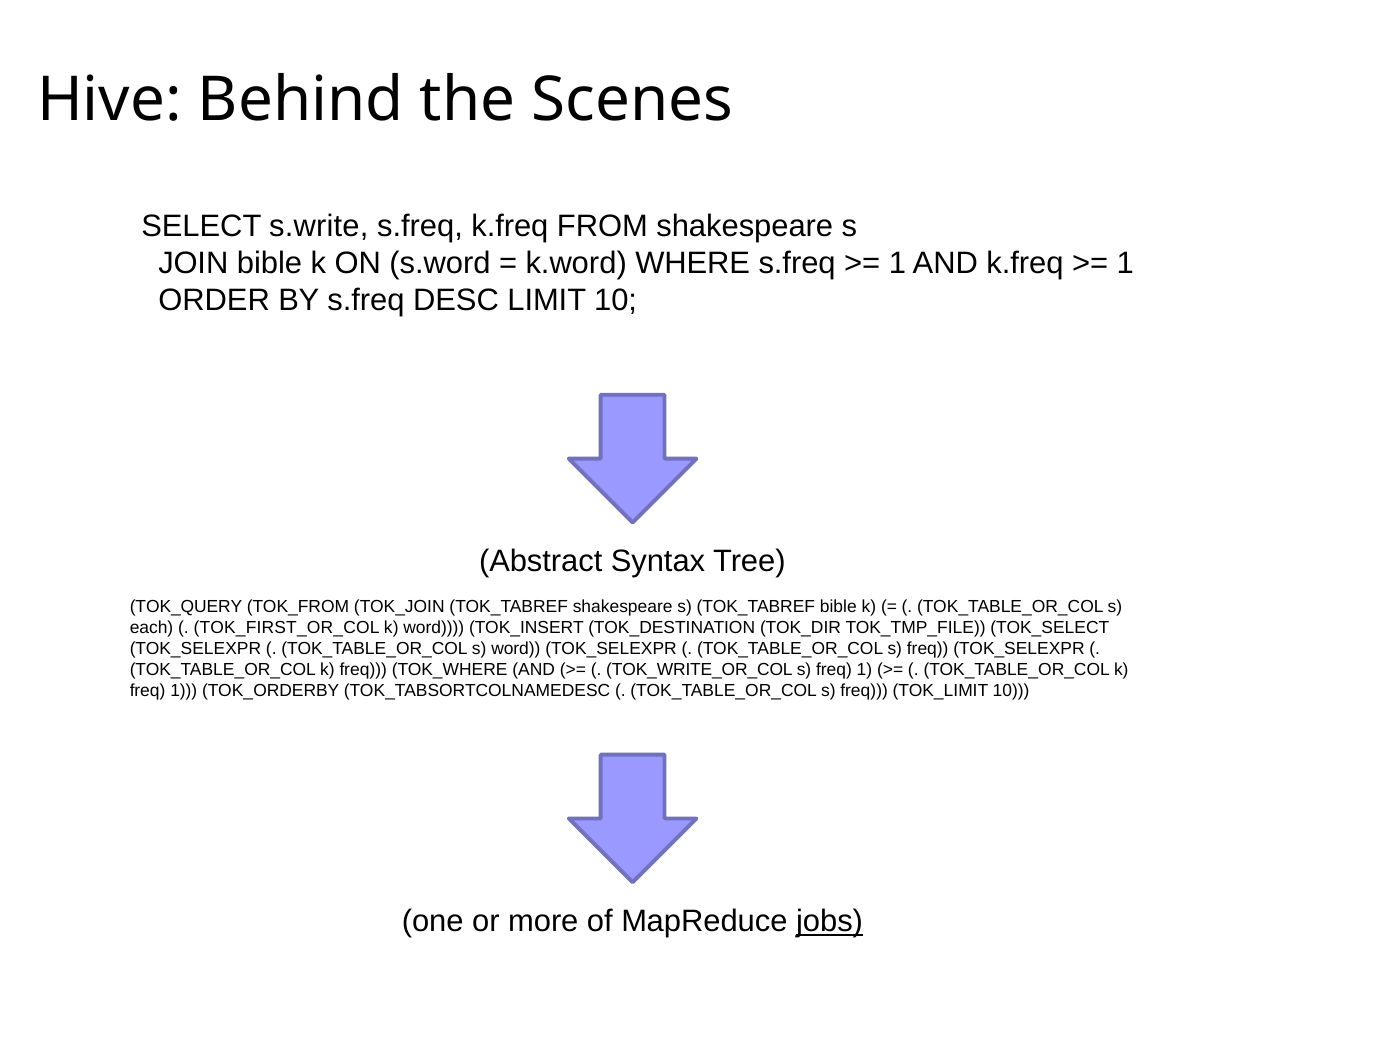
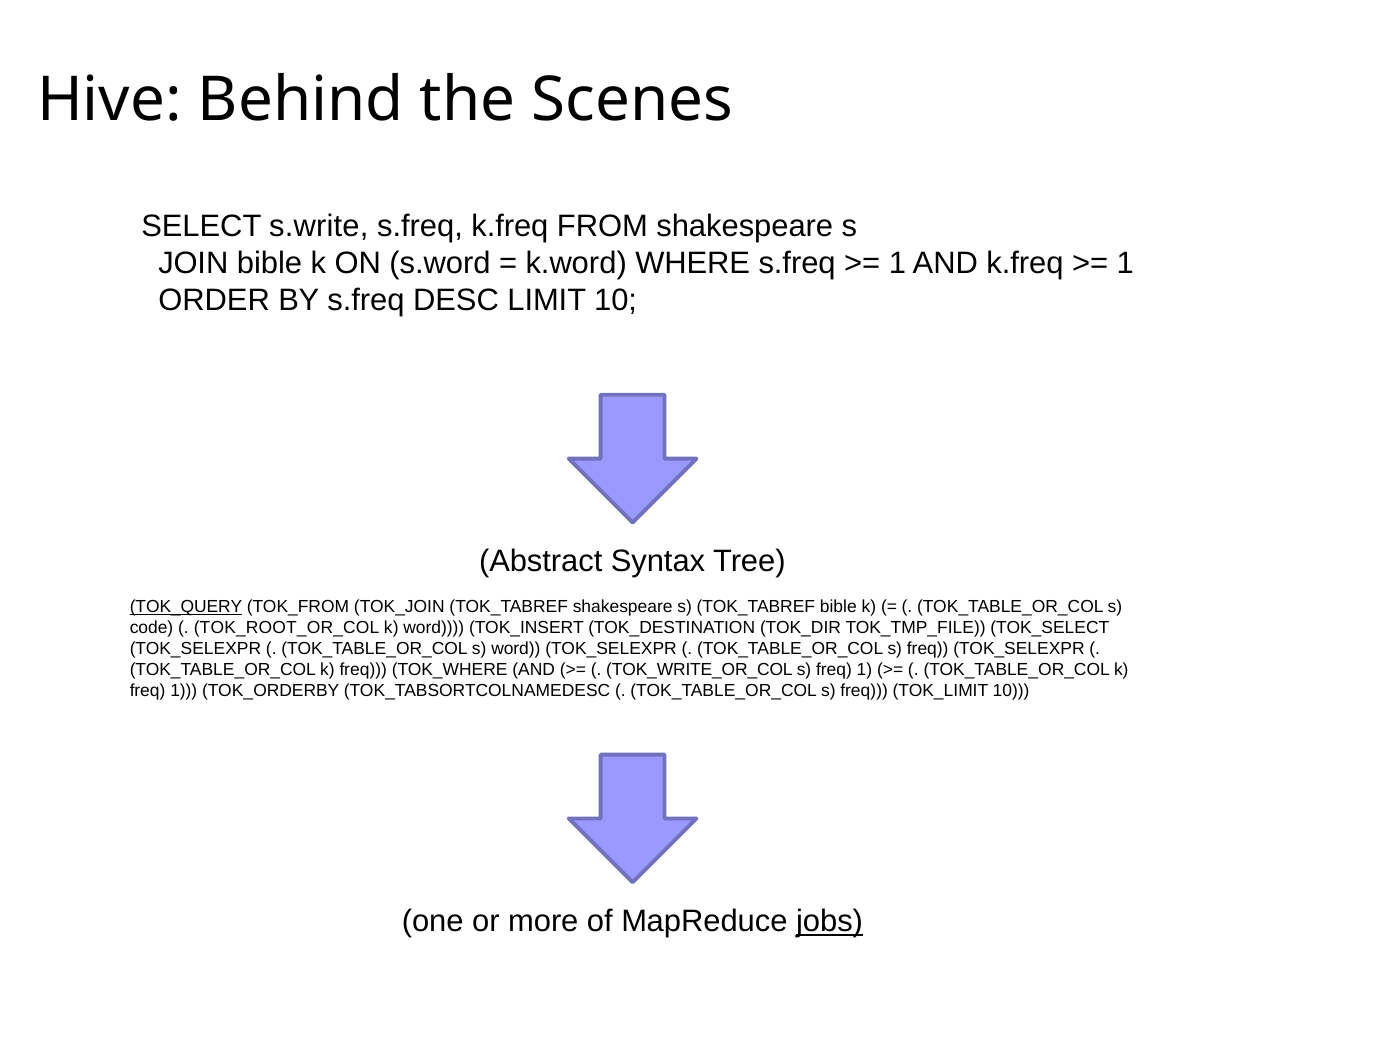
TOK_QUERY underline: none -> present (186, 607)
each: each -> code (152, 628)
TOK_FIRST_OR_COL: TOK_FIRST_OR_COL -> TOK_ROOT_OR_COL (287, 628)
